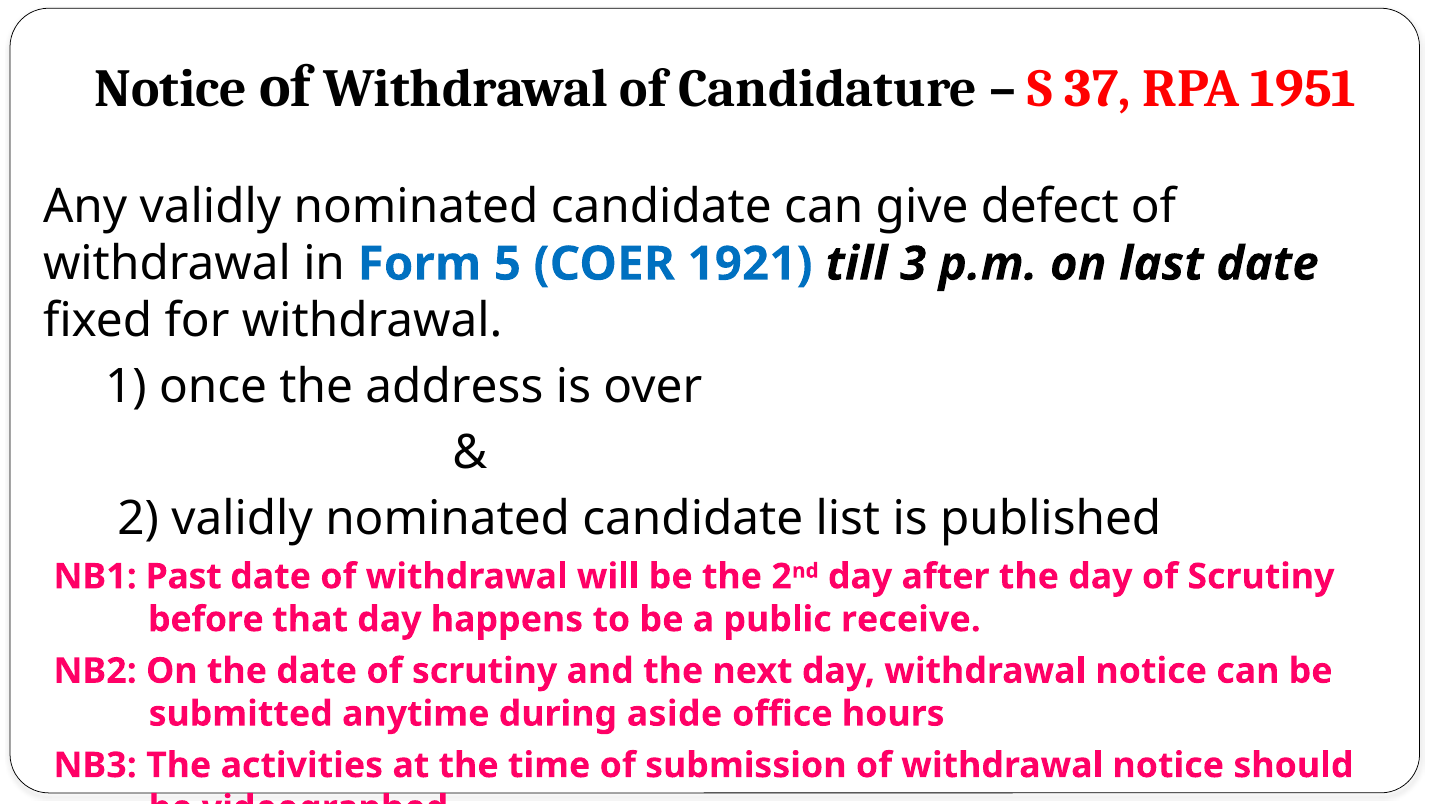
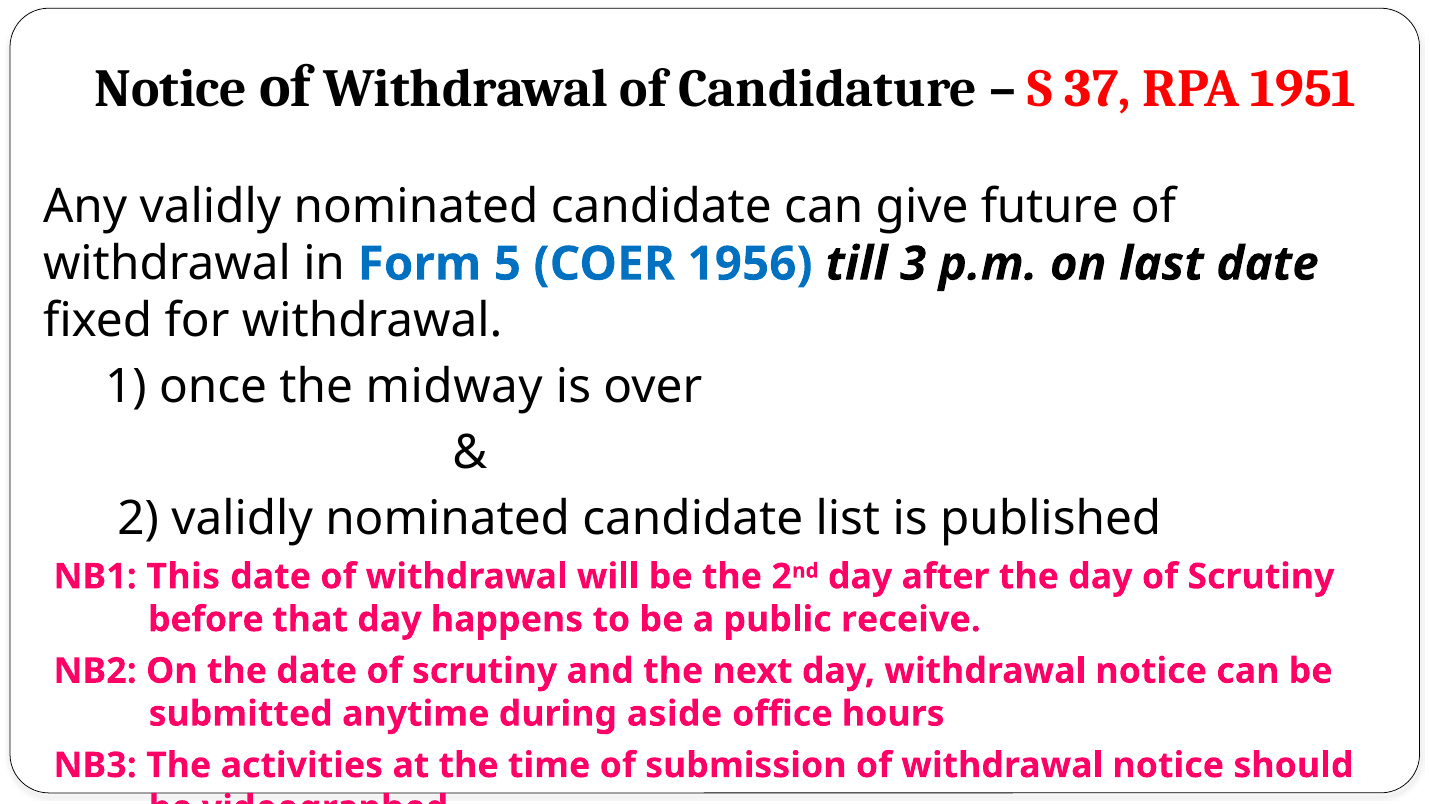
defect: defect -> future (1050, 207)
1921: 1921 -> 1956 (750, 264)
address: address -> midway (454, 387)
Past: Past -> This (183, 577)
